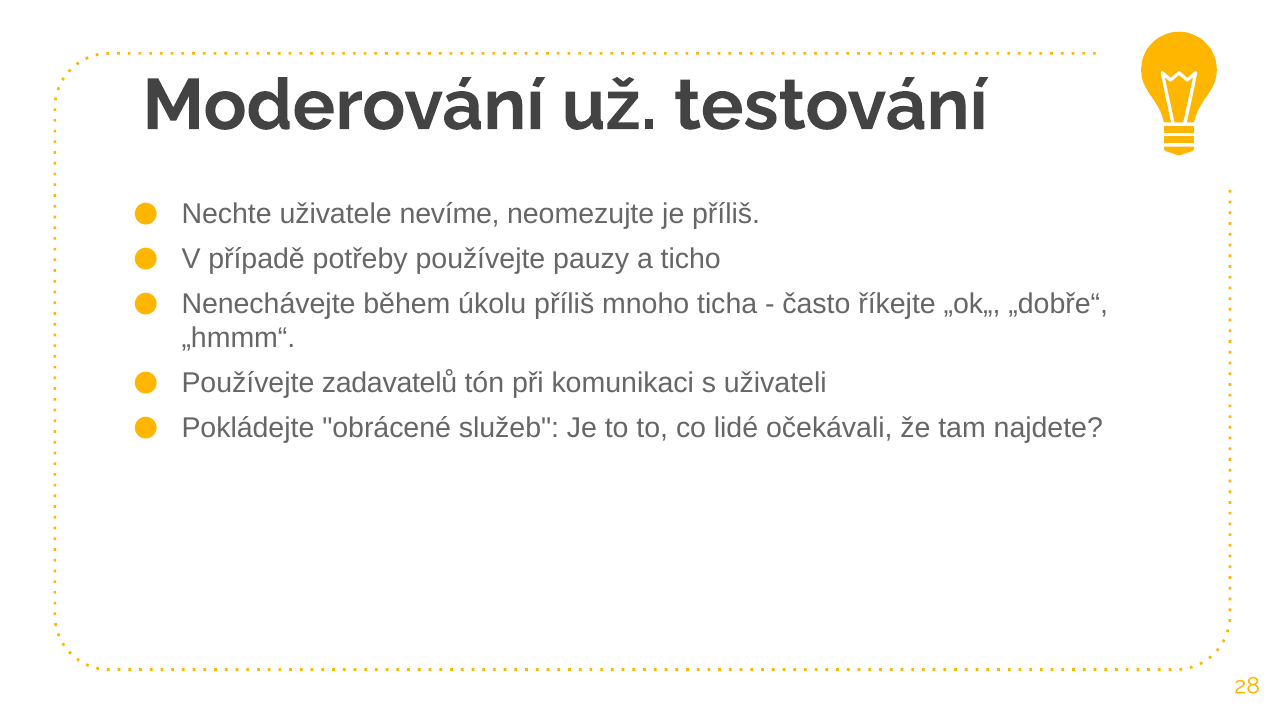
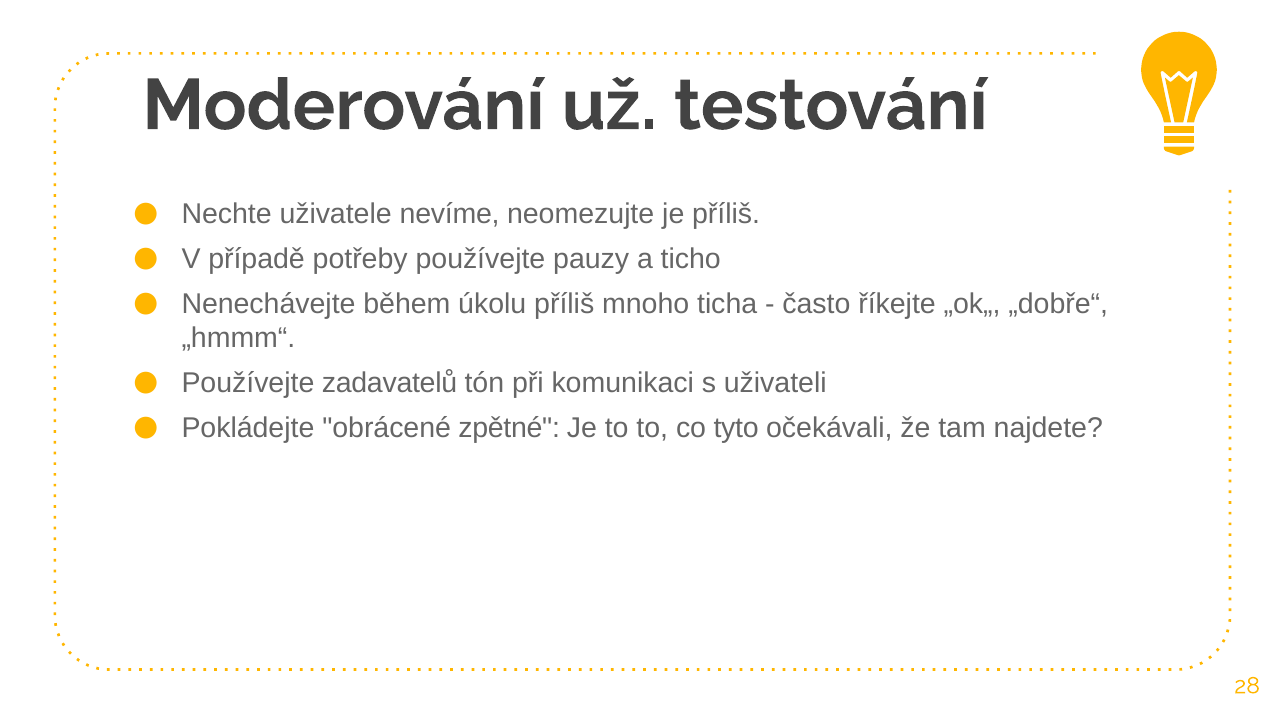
služeb: služeb -> zpětné (509, 428)
lidé: lidé -> tyto (736, 428)
